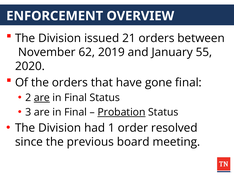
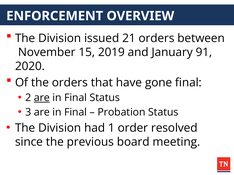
62: 62 -> 15 (87, 52)
55: 55 -> 91 (204, 52)
Probation underline: present -> none (121, 113)
